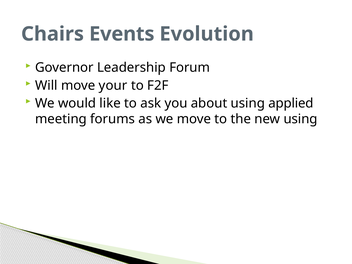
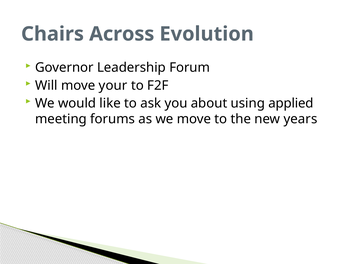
Events: Events -> Across (122, 34)
new using: using -> years (300, 119)
